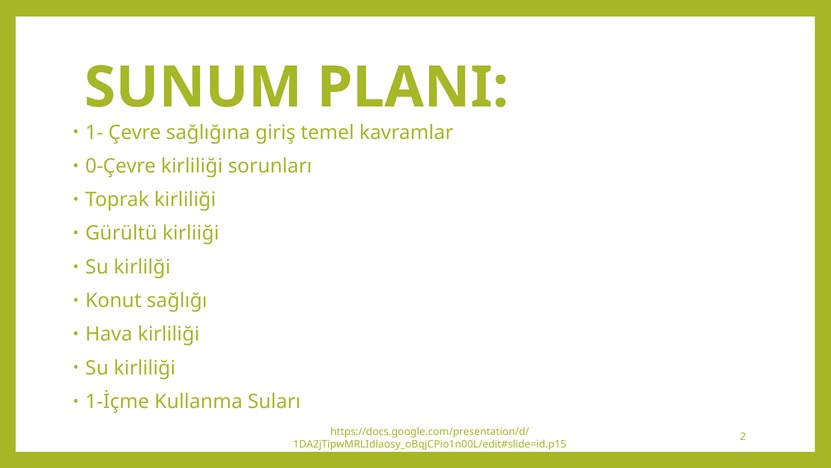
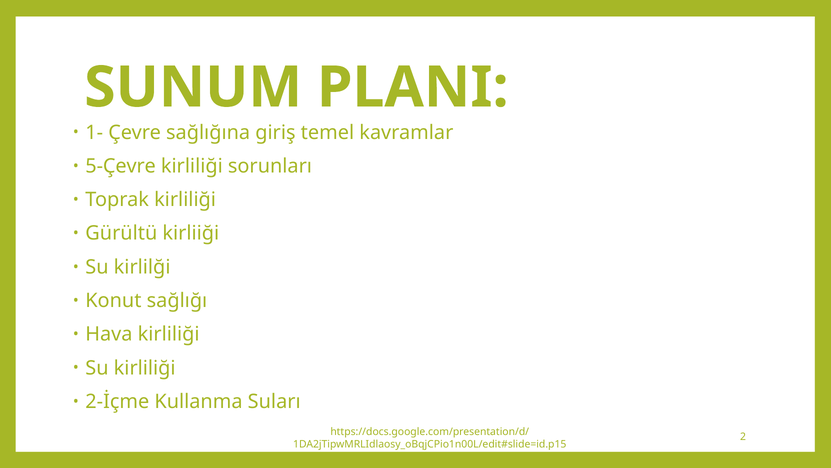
0-Çevre: 0-Çevre -> 5-Çevre (121, 166)
1-İçme: 1-İçme -> 2-İçme (117, 401)
